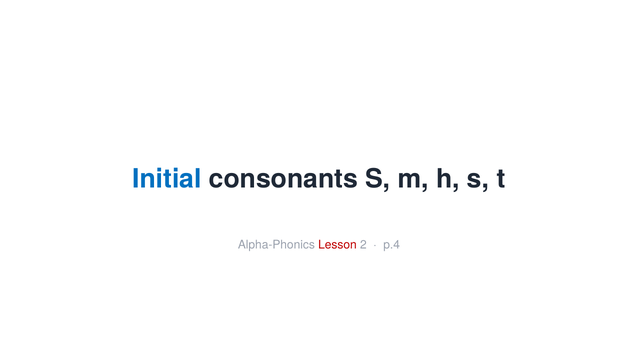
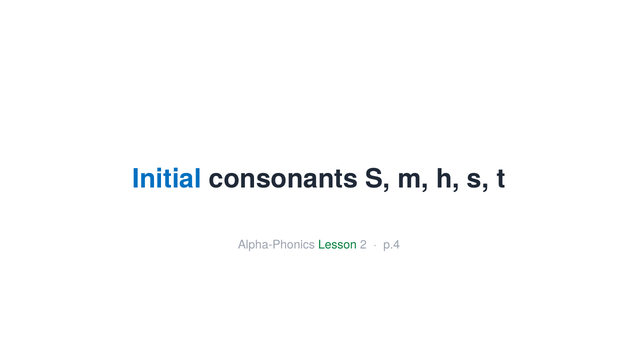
Lesson colour: red -> green (337, 245)
